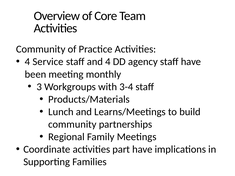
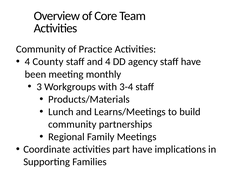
Service: Service -> County (48, 62)
